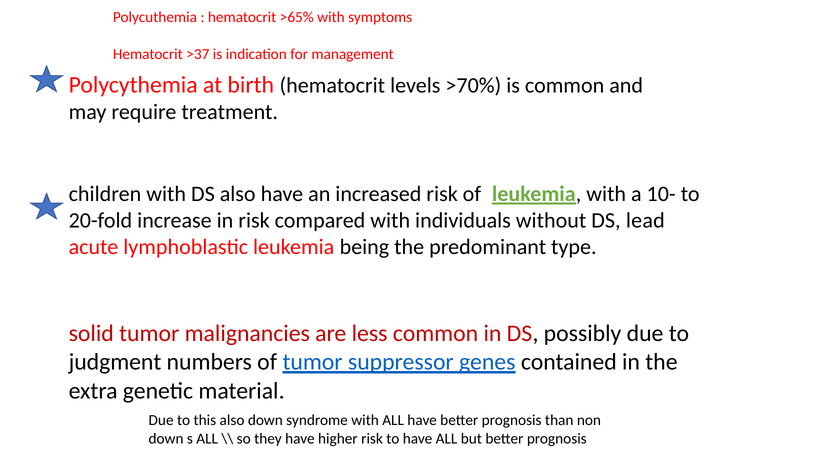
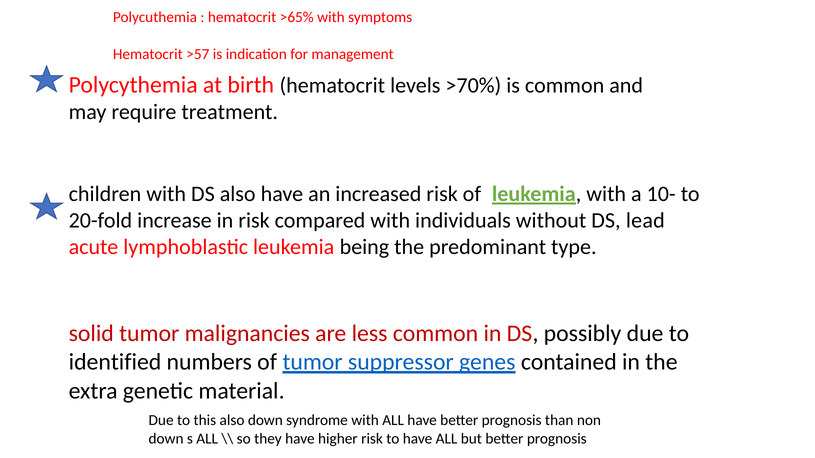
>37: >37 -> >57 (198, 54)
judgment: judgment -> identified (115, 362)
